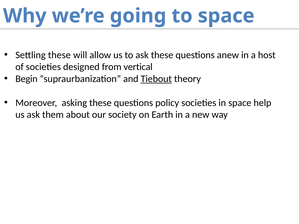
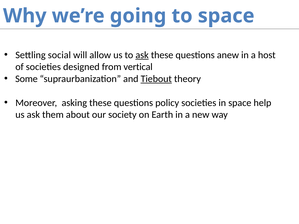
Settling these: these -> social (59, 55)
ask underline: none -> present (142, 55)
Begin: Begin -> Some (26, 79)
